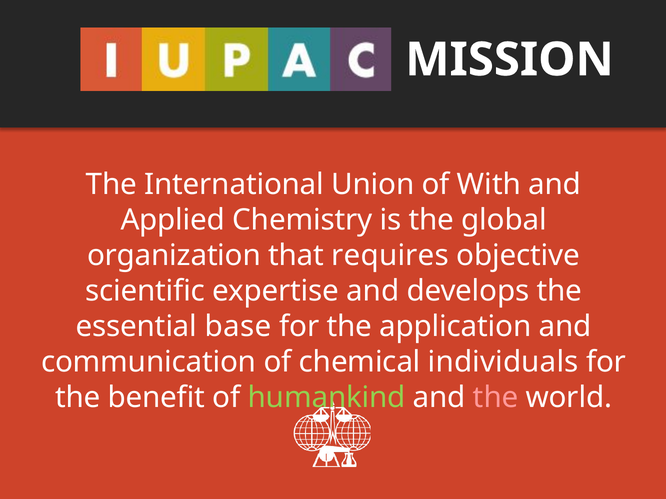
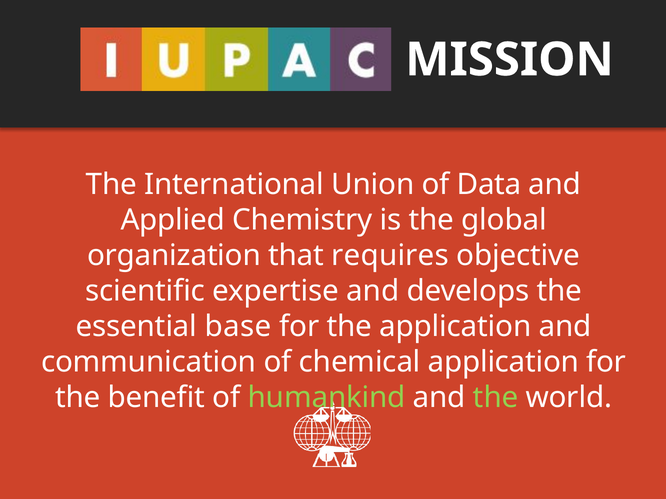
With: With -> Data (489, 184)
chemical individuals: individuals -> application (503, 362)
the colour: pink -> light green (496, 398)
